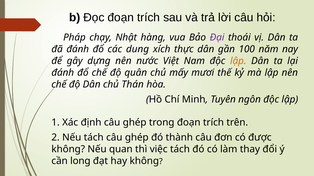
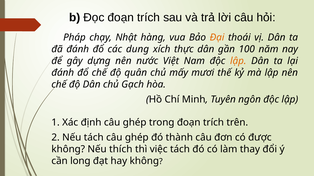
Đại colour: purple -> orange (217, 38)
Thán: Thán -> Gạch (133, 85)
quan: quan -> thích (121, 150)
